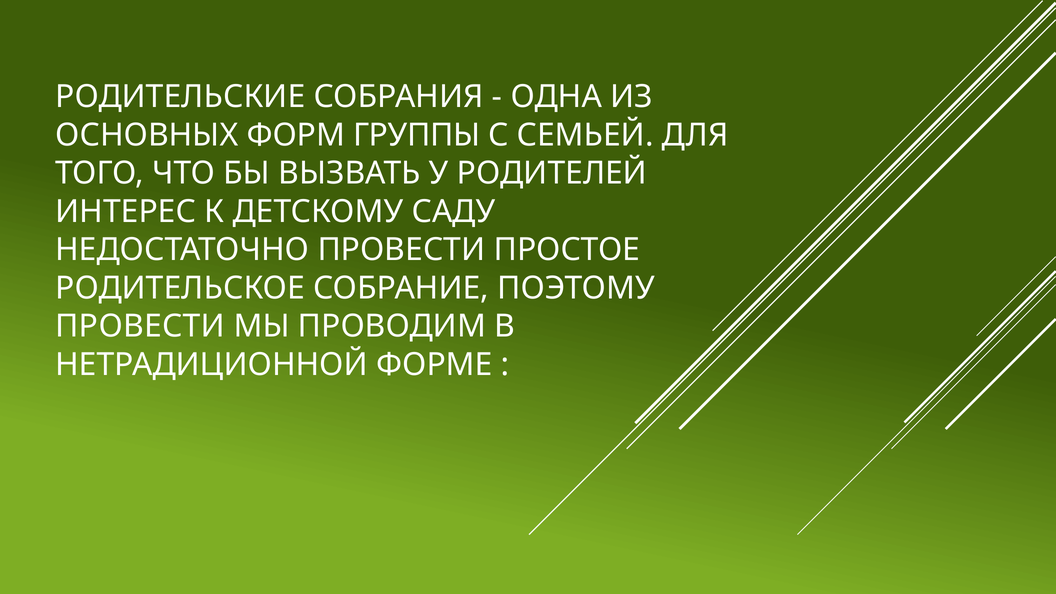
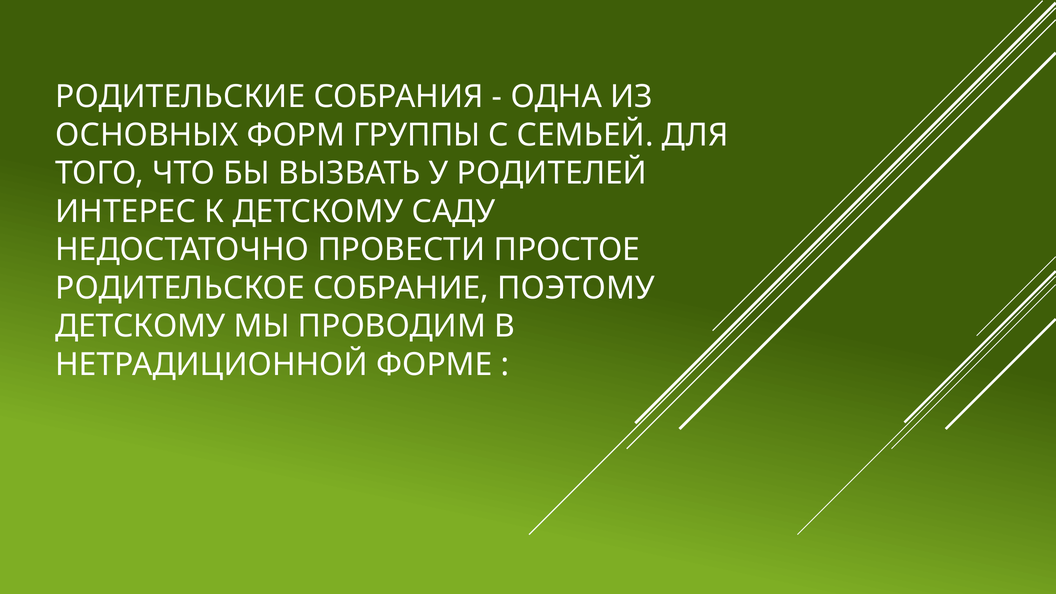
ПРОВЕСТИ: ПРОВЕСТИ -> ДЕТСКОМУ (140, 326)
